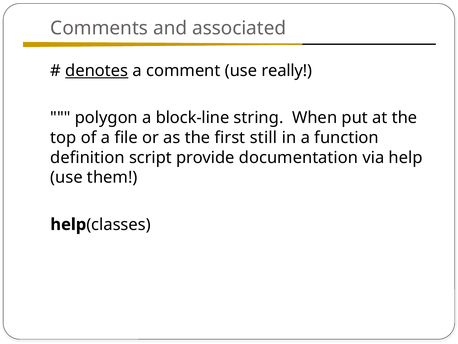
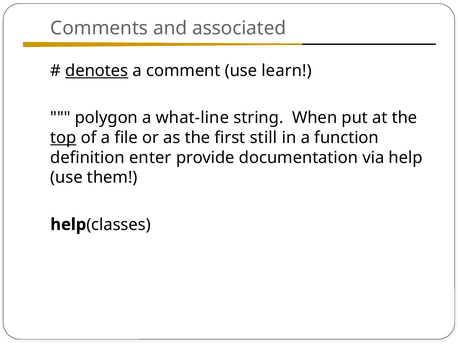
really: really -> learn (287, 71)
block-line: block-line -> what-line (192, 118)
top underline: none -> present (63, 137)
script: script -> enter (150, 157)
